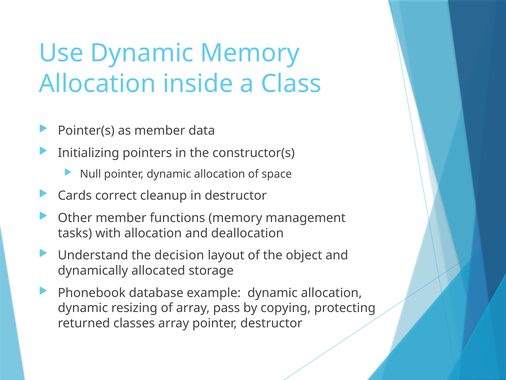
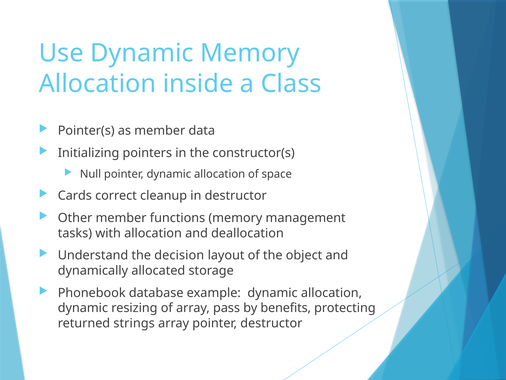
copying: copying -> benefits (286, 308)
classes: classes -> strings (134, 323)
